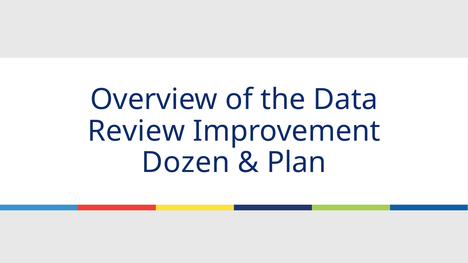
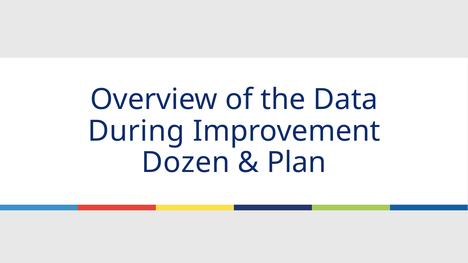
Review: Review -> During (136, 131)
